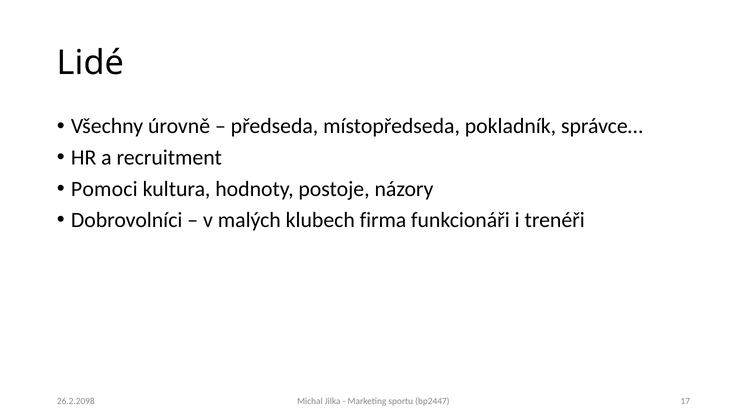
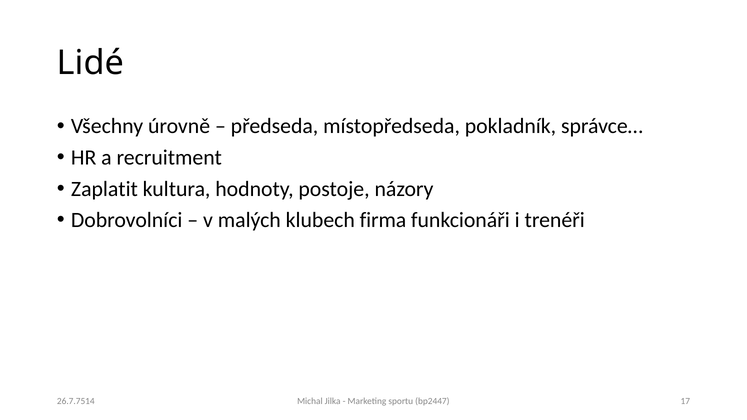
Pomoci: Pomoci -> Zaplatit (104, 189)
26.2.2098: 26.2.2098 -> 26.7.7514 (76, 401)
